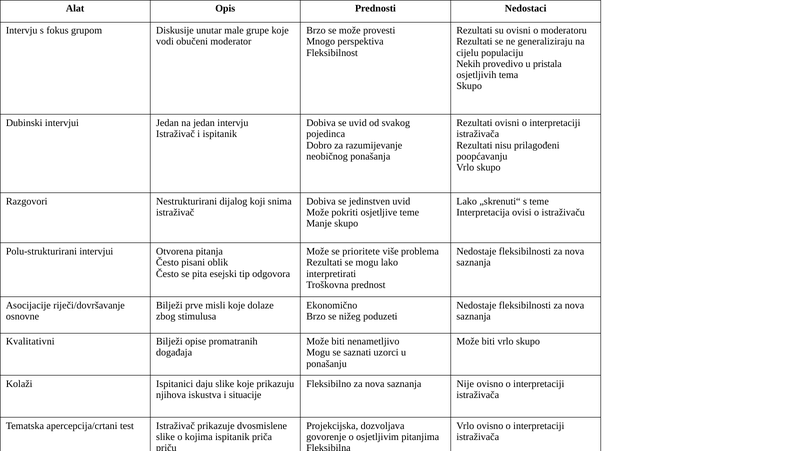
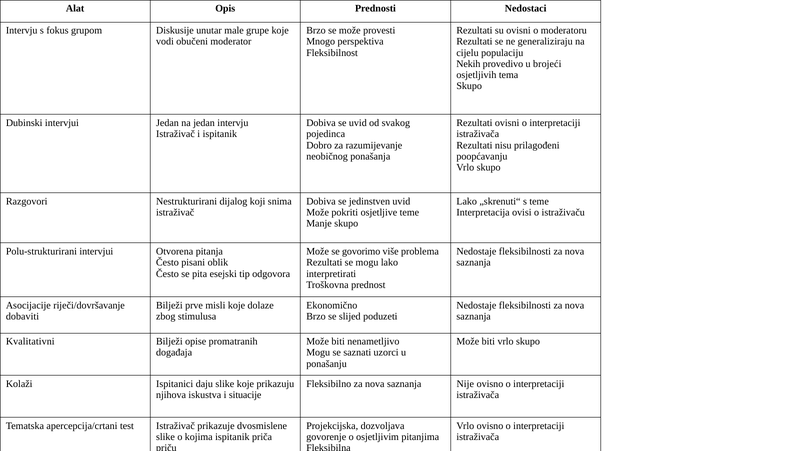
pristala: pristala -> brojeći (547, 64)
prioritete: prioritete -> govorimo (361, 251)
osnovne: osnovne -> dobaviti (22, 316)
nižeg: nižeg -> slijed (350, 316)
